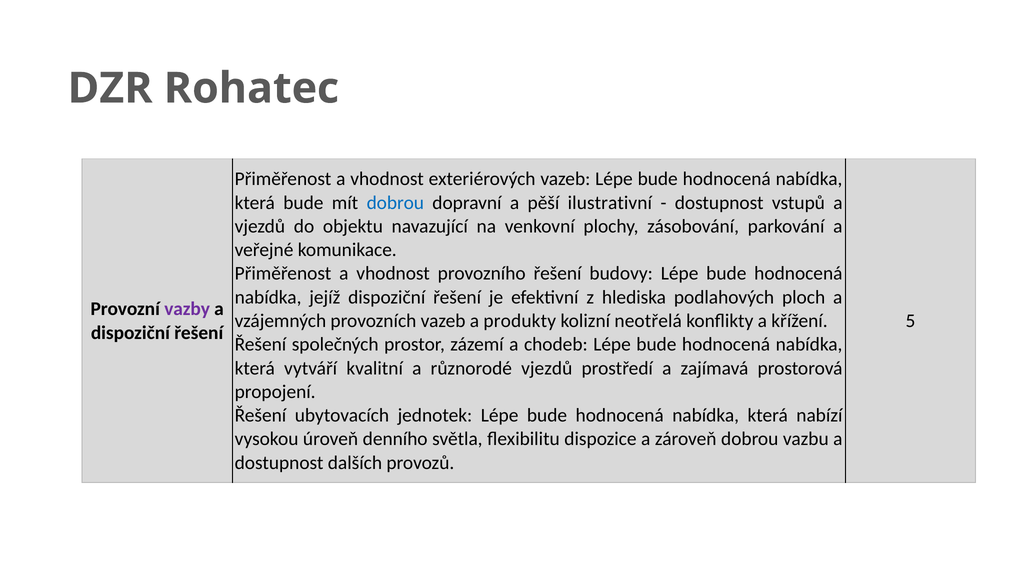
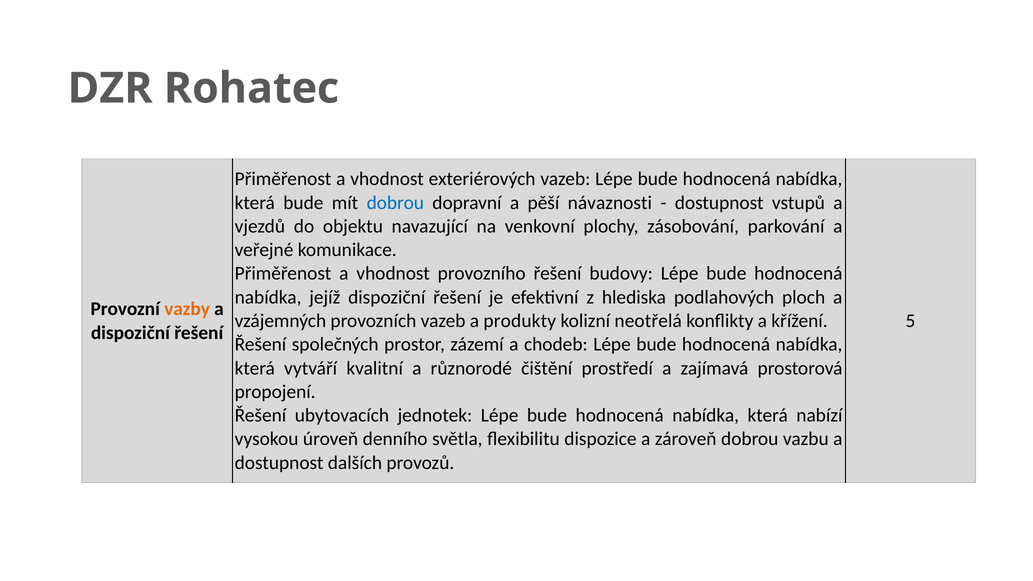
ilustrativní: ilustrativní -> návaznosti (610, 203)
vazby colour: purple -> orange (187, 309)
různorodé vjezdů: vjezdů -> čištění (547, 368)
